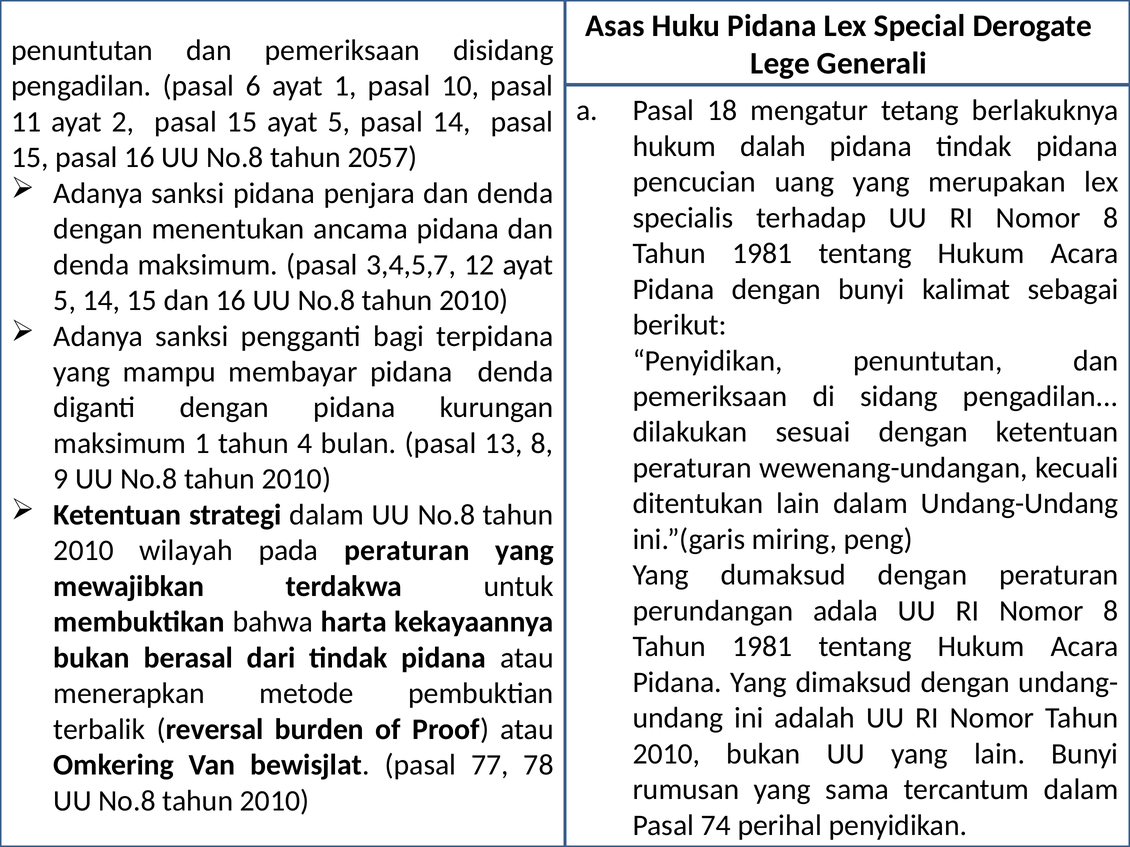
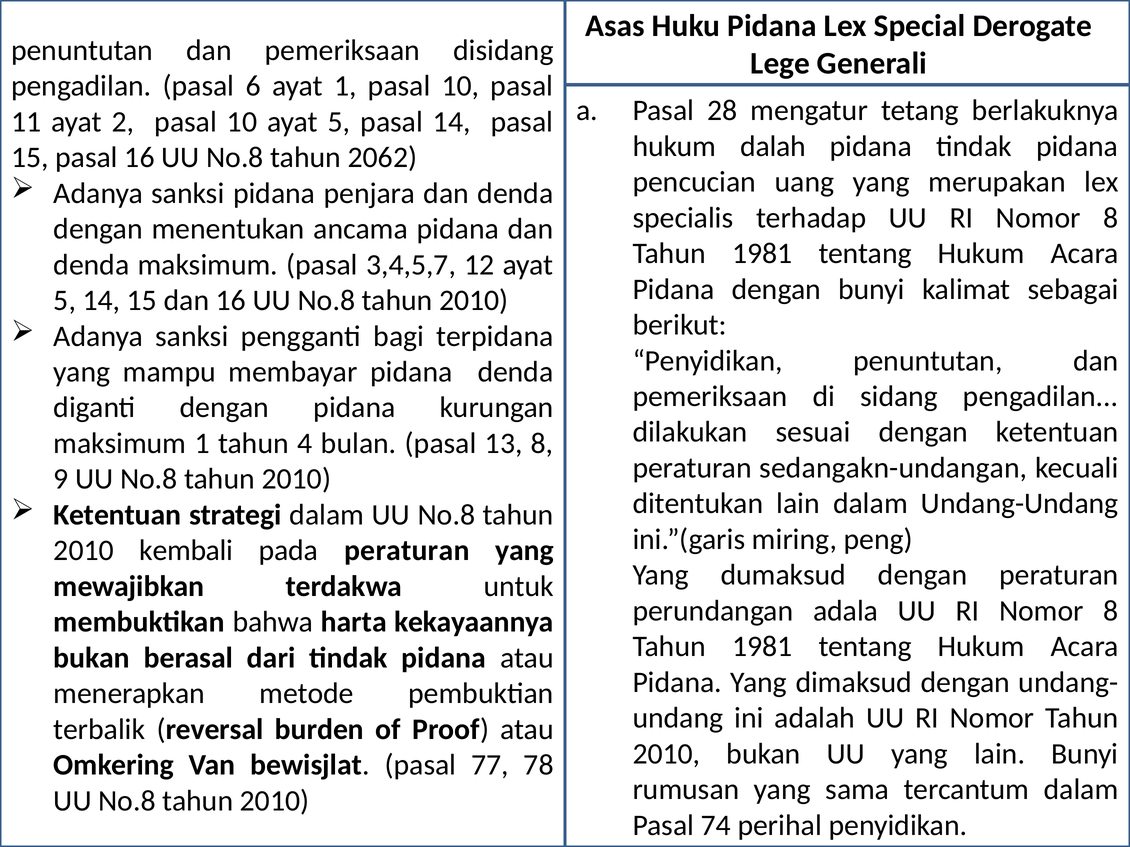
18: 18 -> 28 (722, 111)
2 pasal 15: 15 -> 10 (242, 122)
2057: 2057 -> 2062 (382, 158)
wewenang-undangan: wewenang-undangan -> sedangakn-undangan (893, 468)
wilayah: wilayah -> kembali (186, 551)
